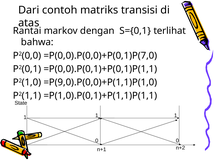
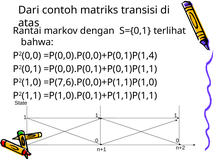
=P(0,0).P(0,0)+P(0,1)P(7,0: =P(0,0).P(0,0)+P(0,1)P(7,0 -> =P(0,0).P(0,0)+P(0,1)P(1,4 (100, 56)
=P(9,0).P(0,0)+P(1,1)P(1,0: =P(9,0).P(0,0)+P(1,1)P(1,0 -> =P(7,6).P(0,0)+P(1,1)P(1,0 (100, 82)
